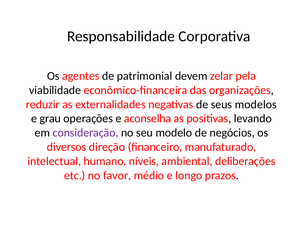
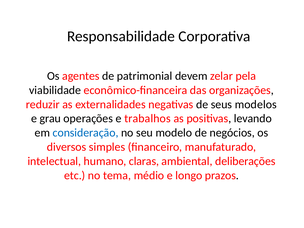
aconselha: aconselha -> trabalhos (147, 119)
consideração colour: purple -> blue (86, 133)
direção: direção -> simples (107, 147)
níveis: níveis -> claras (144, 161)
favor: favor -> tema (117, 175)
